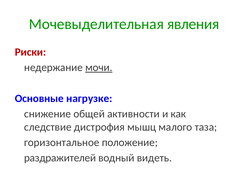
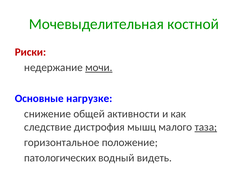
явления: явления -> костной (193, 24)
таза underline: none -> present (206, 127)
раздражителей: раздражителей -> патологических (60, 158)
